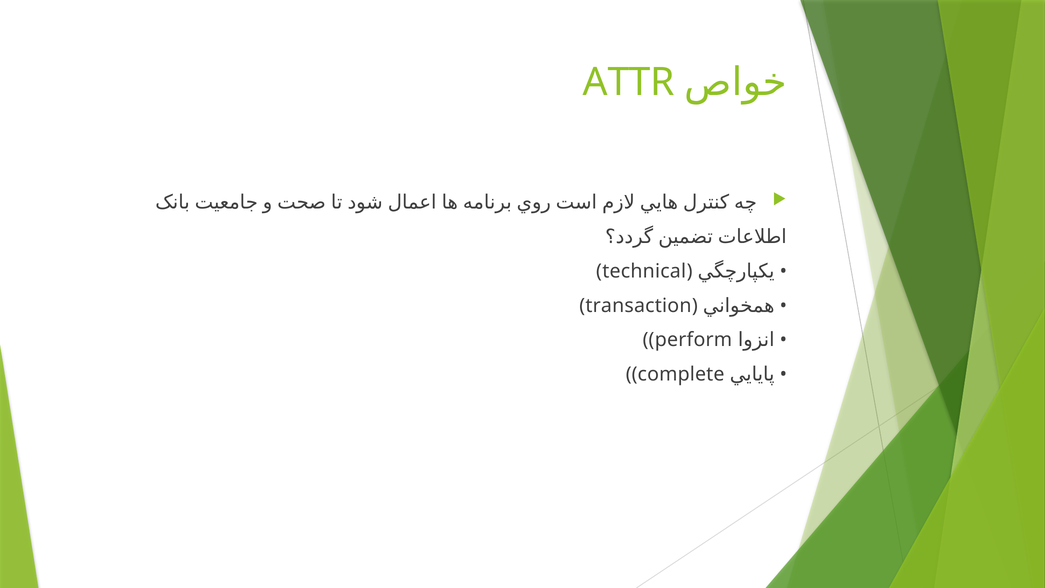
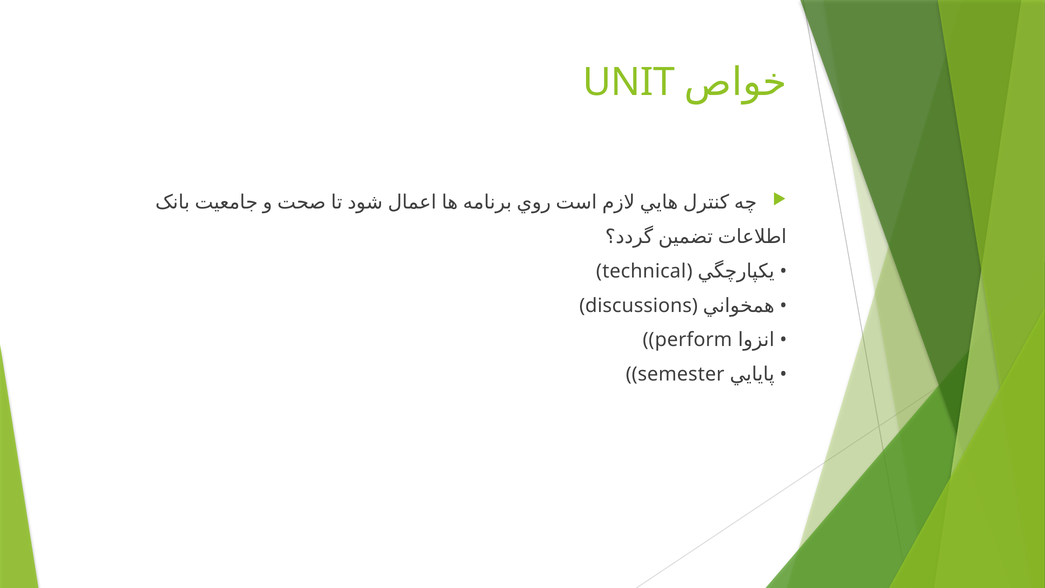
ATTR: ATTR -> UNIT (629, 82)
transaction: transaction -> discussions (638, 305)
complete: complete -> semester (681, 374)
